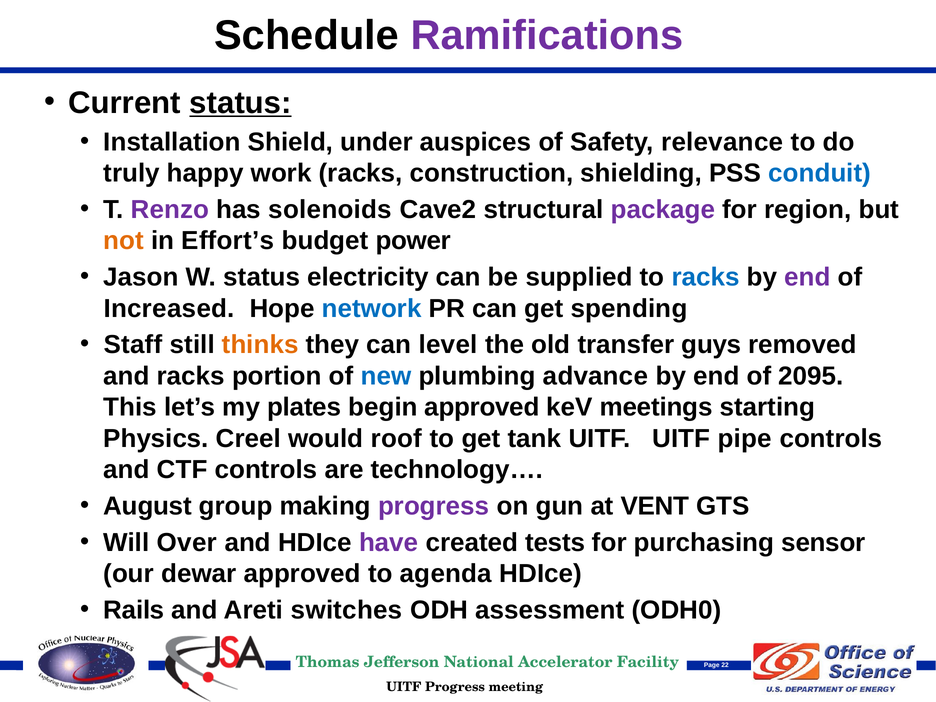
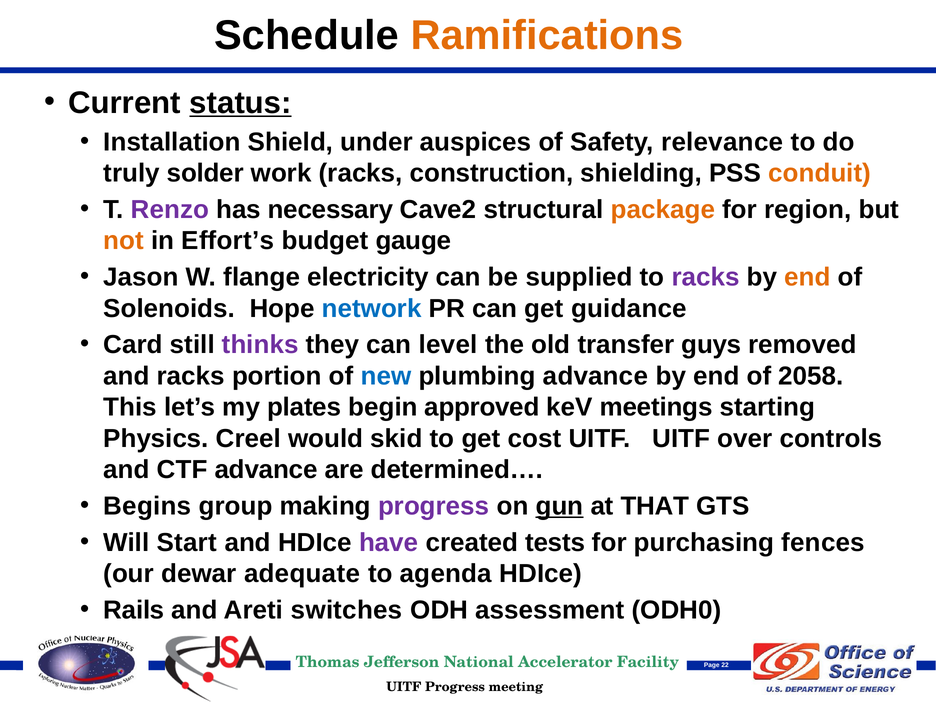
Ramifications colour: purple -> orange (547, 36)
happy: happy -> solder (205, 173)
conduit colour: blue -> orange (820, 173)
solenoids: solenoids -> necessary (330, 210)
package colour: purple -> orange (663, 210)
power: power -> gauge (413, 241)
W status: status -> flange (262, 277)
racks colour: blue -> purple (706, 277)
end colour: purple -> orange (808, 277)
Increased: Increased -> Solenoids (169, 308)
spending: spending -> guidance (629, 308)
Staff: Staff -> Card (133, 345)
thinks colour: orange -> purple (260, 345)
2095: 2095 -> 2058 (811, 376)
roof: roof -> skid (396, 439)
tank: tank -> cost (535, 439)
pipe: pipe -> over (745, 439)
CTF controls: controls -> advance (266, 470)
technology…: technology… -> determined… (457, 470)
August: August -> Begins (147, 506)
gun underline: none -> present (559, 506)
VENT: VENT -> THAT (655, 506)
Over: Over -> Start (187, 543)
sensor: sensor -> fences (823, 543)
dewar approved: approved -> adequate (302, 574)
